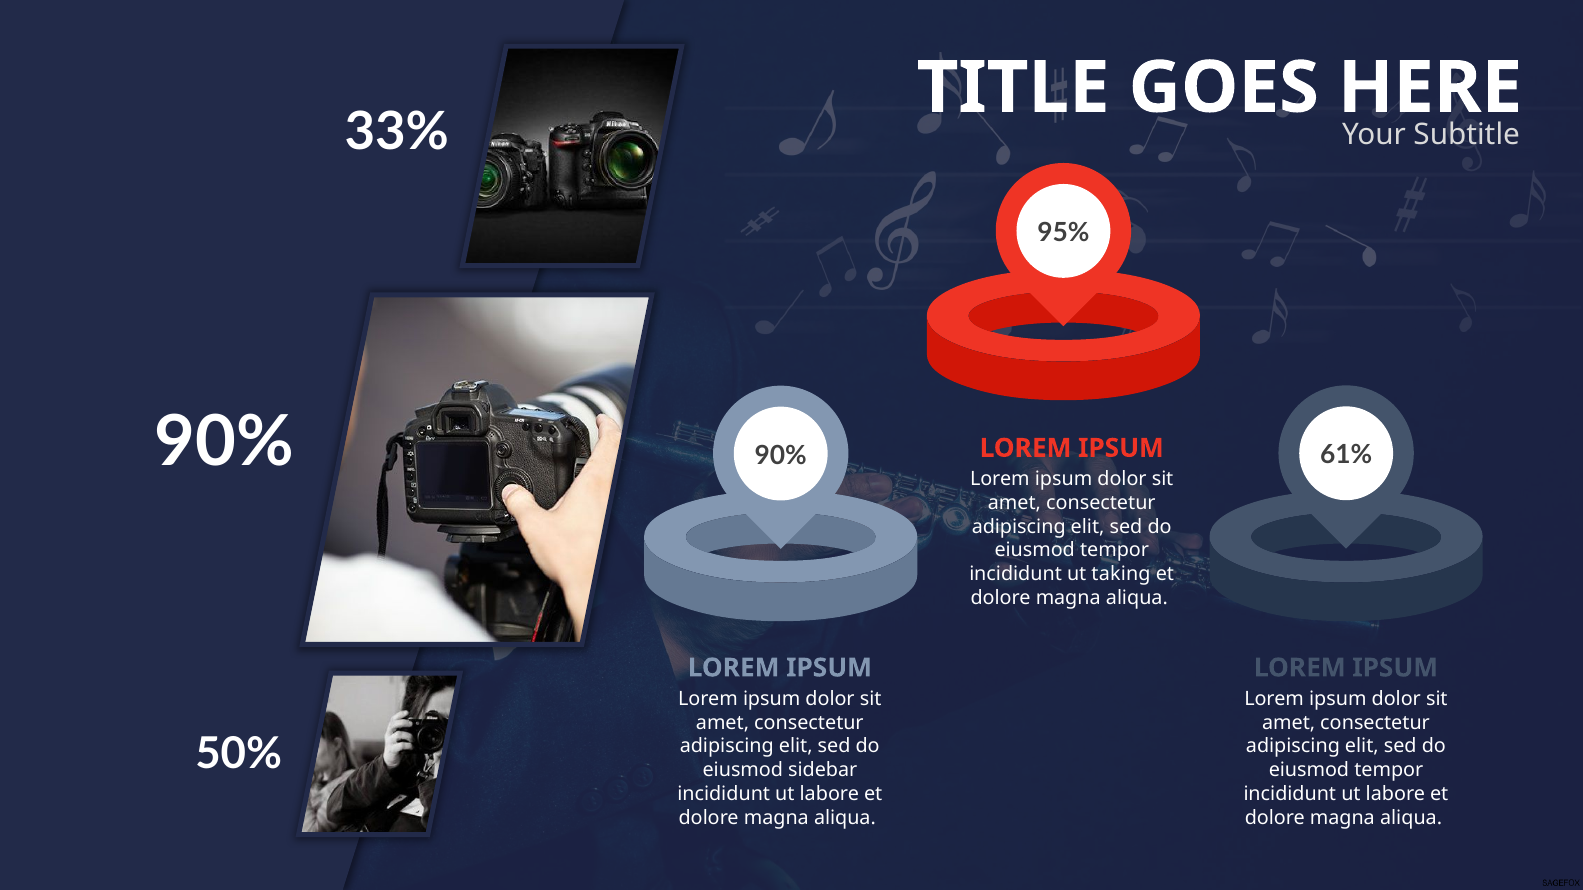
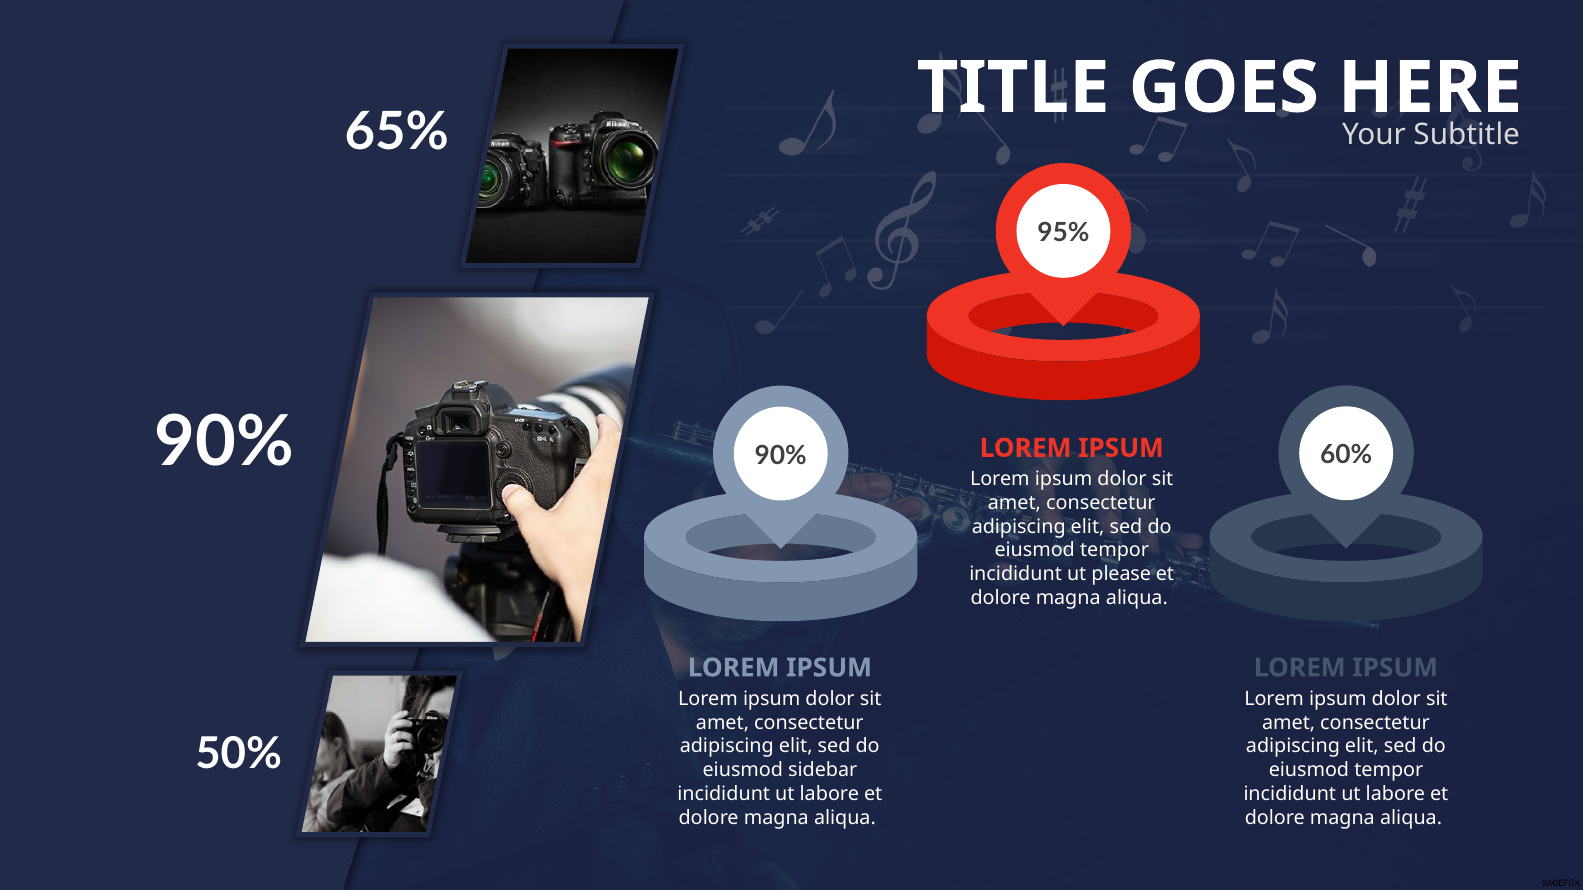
33%: 33% -> 65% (397, 132)
61%: 61% -> 60% (1346, 455)
taking: taking -> please (1121, 574)
